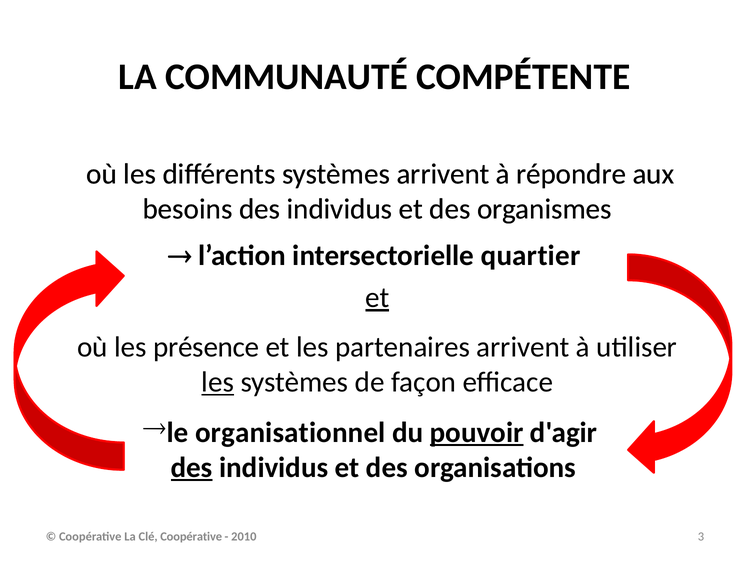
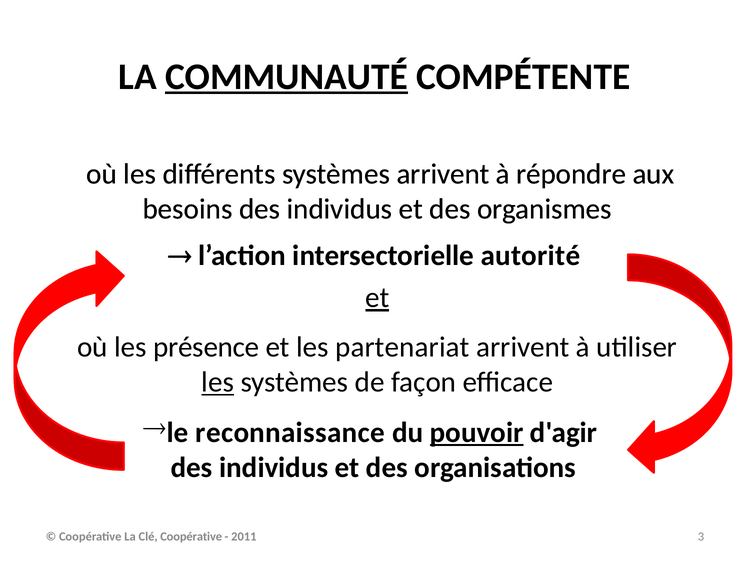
COMMUNAUTÉ underline: none -> present (287, 77)
quartier: quartier -> autorité (531, 255)
partenaires: partenaires -> partenariat (402, 347)
organisationnel: organisationnel -> reconnaissance (290, 432)
des underline: present -> none (192, 467)
2010: 2010 -> 2011 (244, 536)
